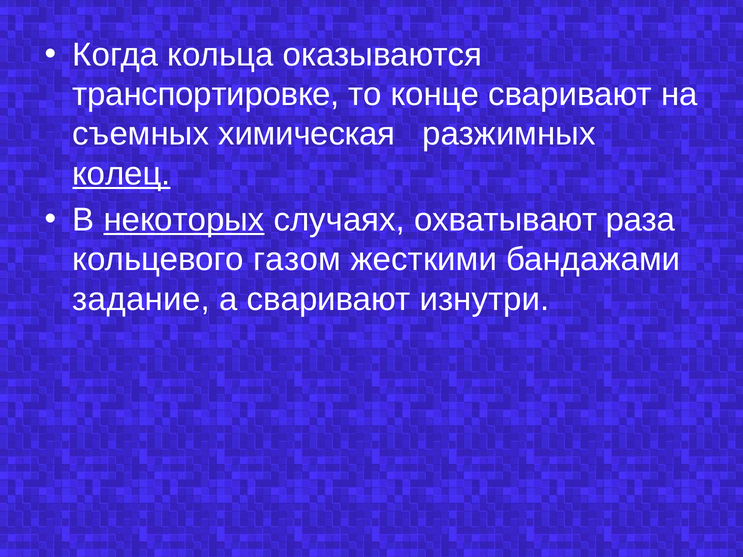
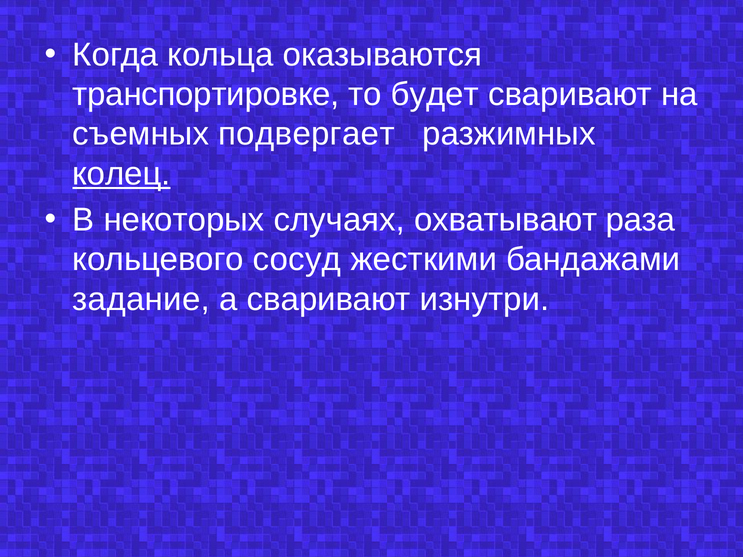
конце: конце -> будет (435, 94)
химическая: химическая -> подвергает (306, 134)
некоторых underline: present -> none (184, 220)
газом: газом -> сосуд (297, 260)
